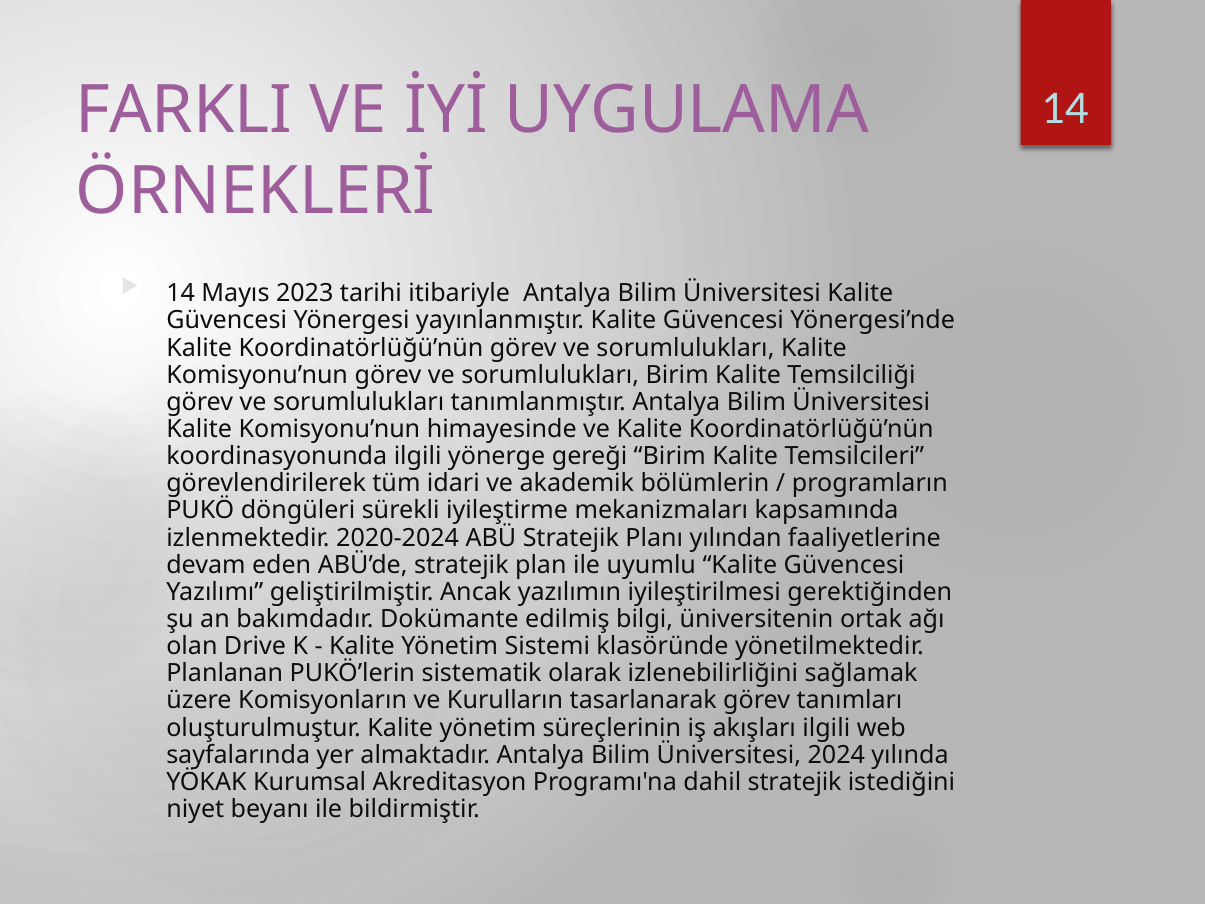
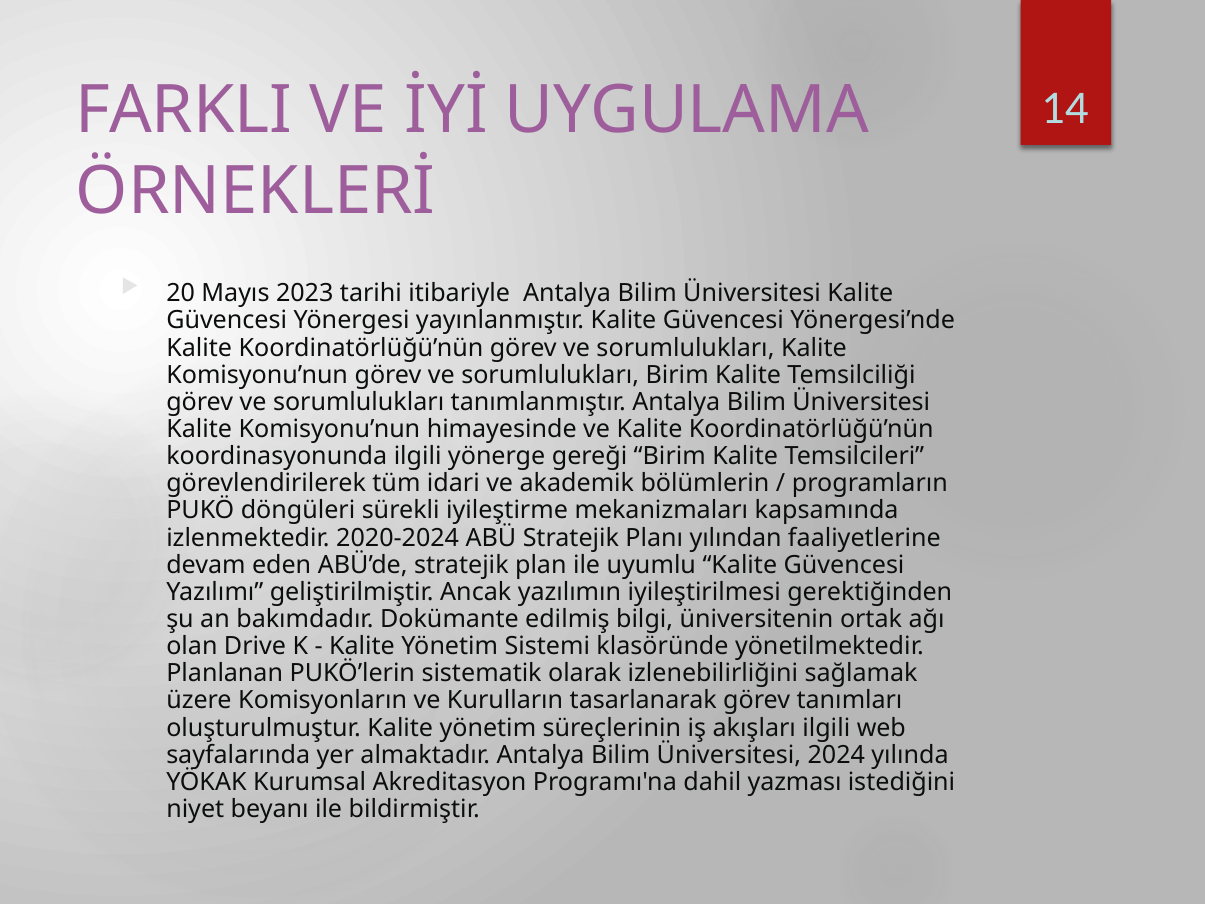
14: 14 -> 20 (181, 293)
dahil stratejik: stratejik -> yazması (795, 782)
